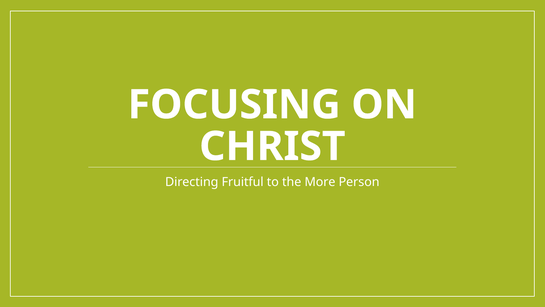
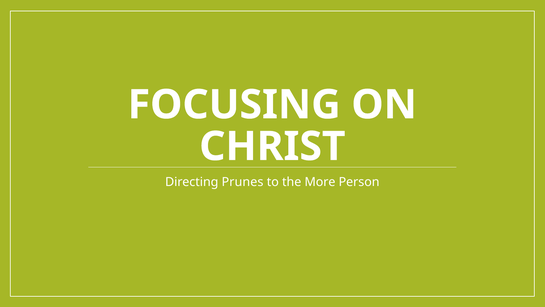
Fruitful: Fruitful -> Prunes (243, 182)
